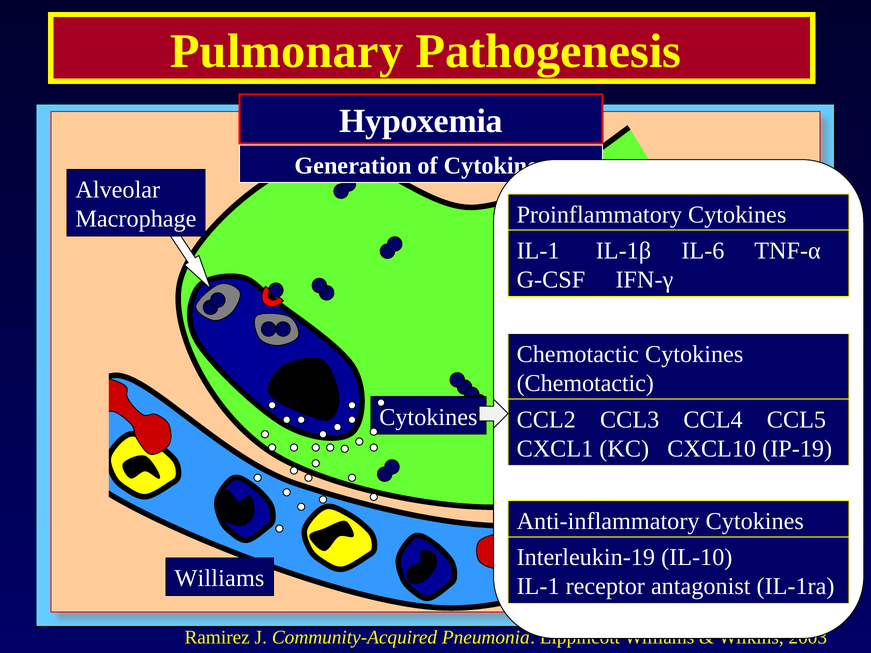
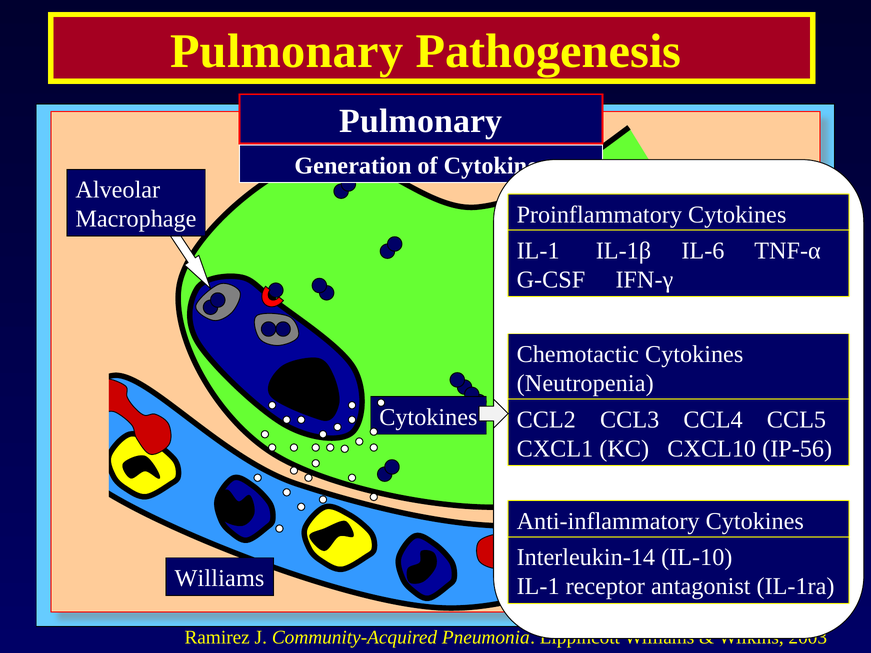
Hypoxemia: Hypoxemia -> Pulmonary (421, 121)
Chemotactic: Chemotactic -> Neutropenia (585, 383)
IP-19: IP-19 -> IP-56 (797, 449)
Interleukin-19: Interleukin-19 -> Interleukin-14 (586, 558)
